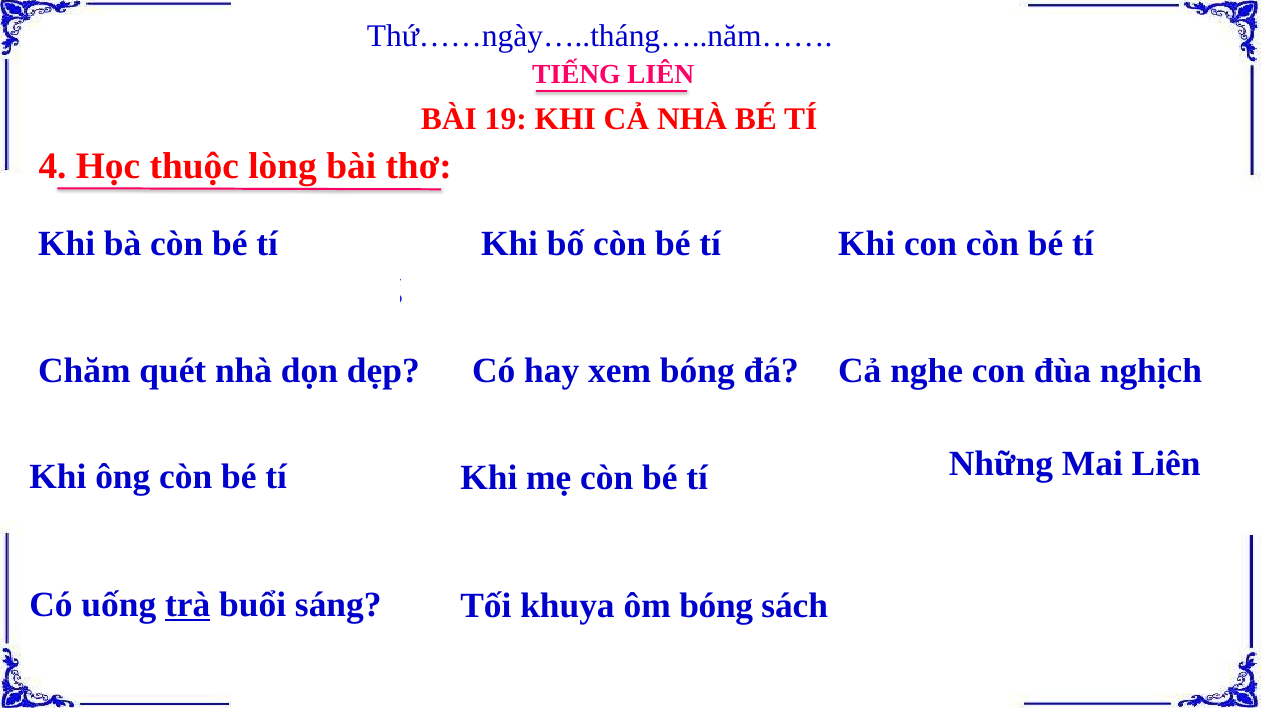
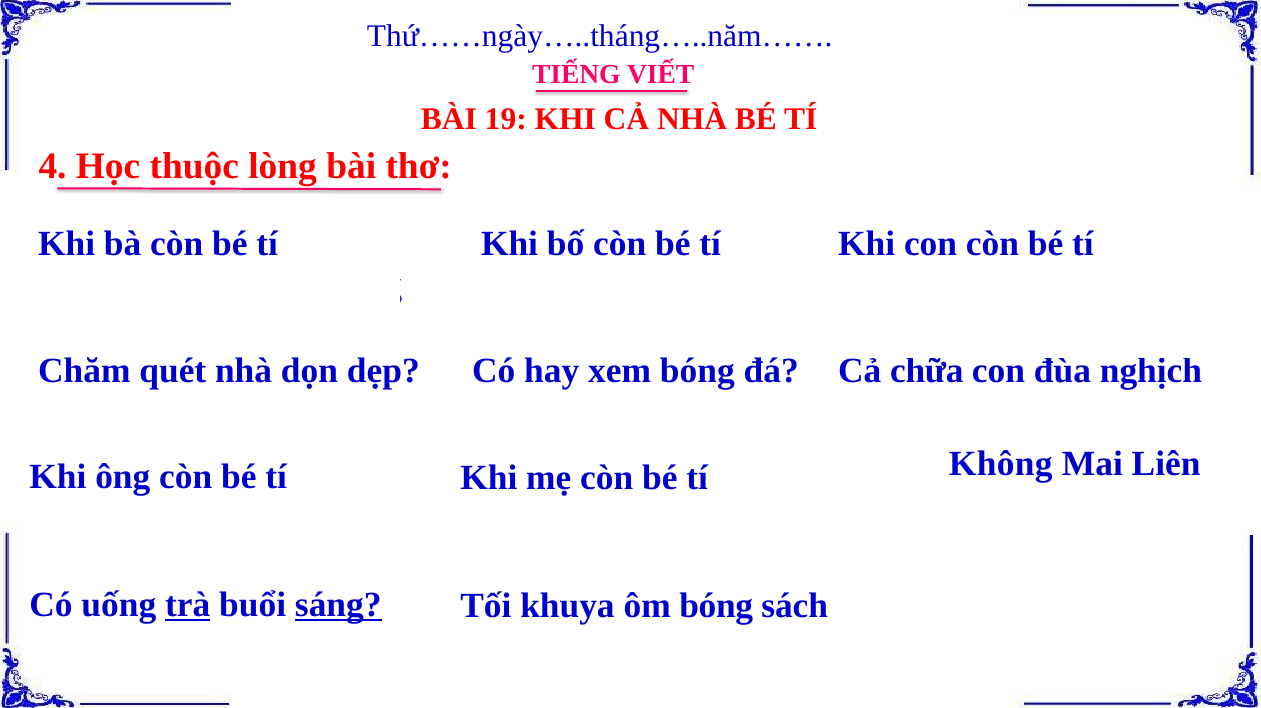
TIẾNG LIÊN: LIÊN -> VIẾT (661, 75)
Cả nghe: nghe -> chữa (927, 371)
Những: Những -> Không (1001, 464)
sáng underline: none -> present (338, 605)
